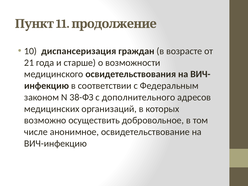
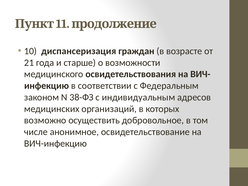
дополнительного: дополнительного -> индивидуальным (139, 97)
